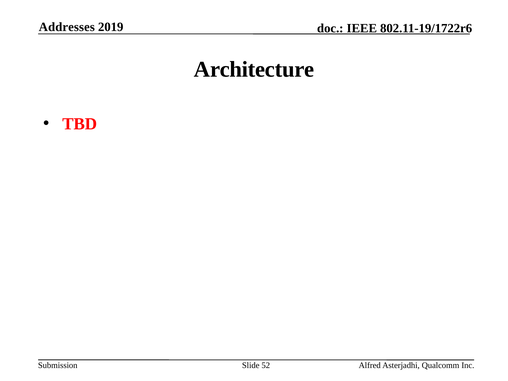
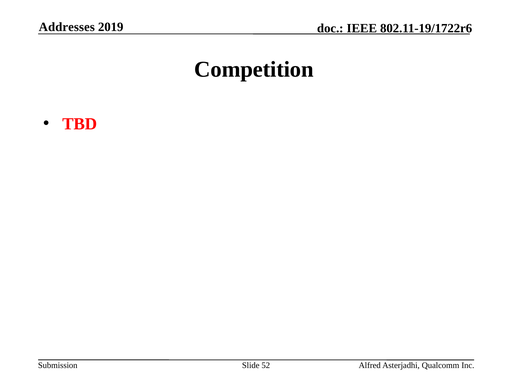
Architecture: Architecture -> Competition (254, 69)
